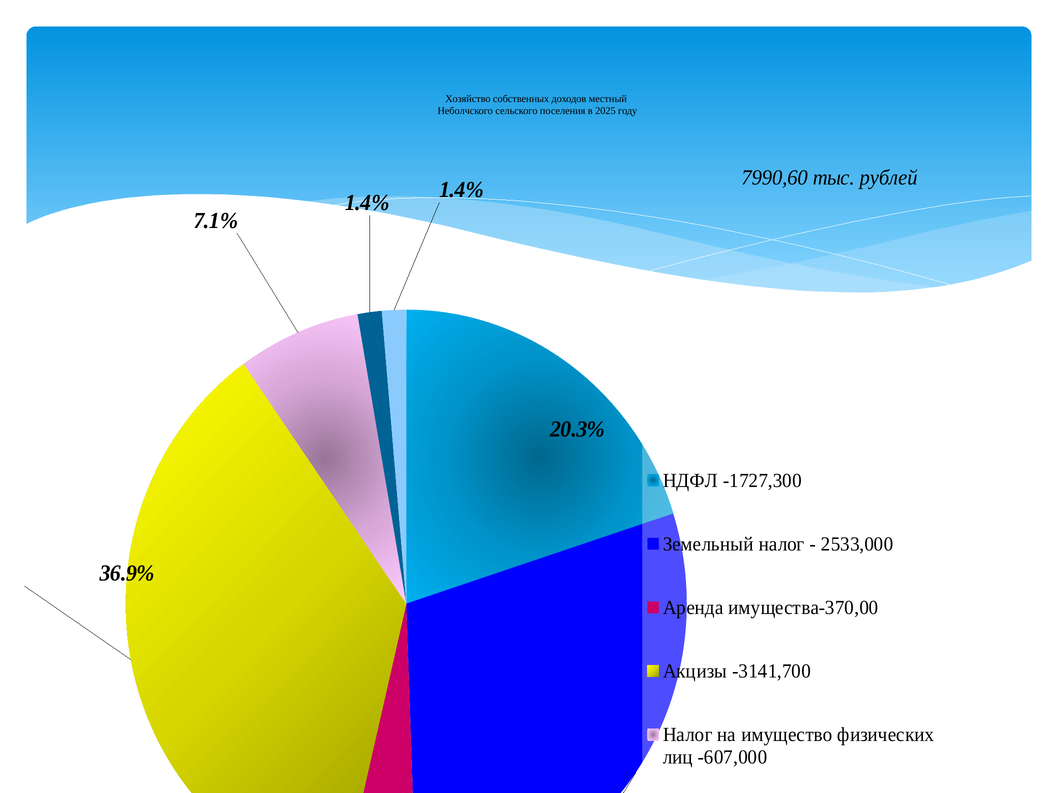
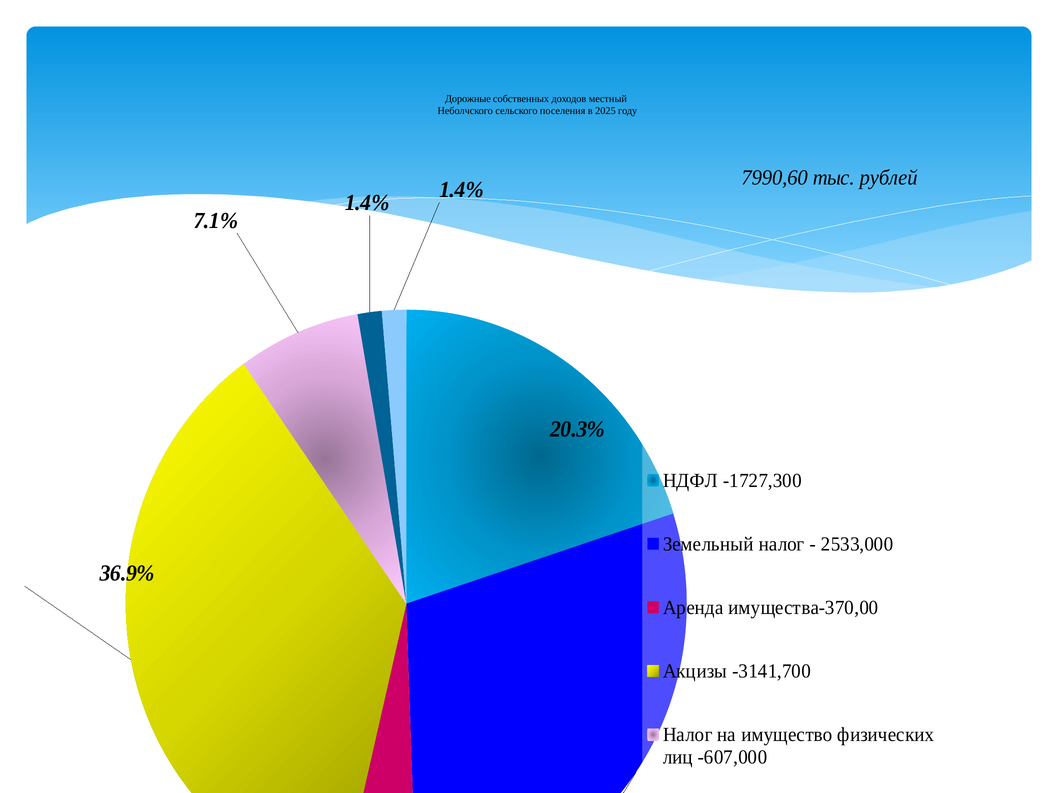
Хозяйство: Хозяйство -> Дорожные (468, 99)
